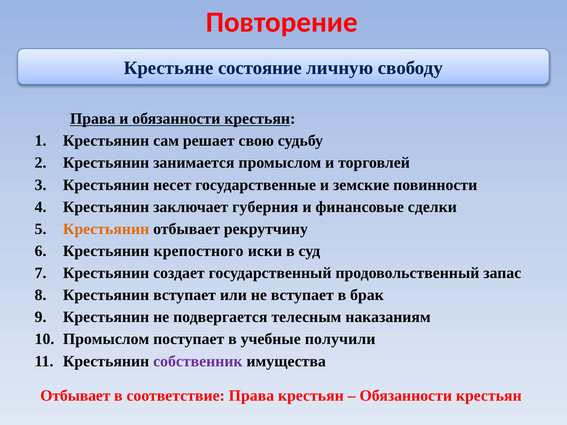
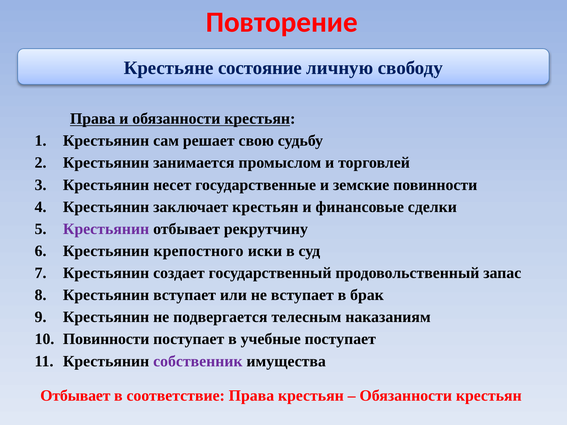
заключает губерния: губерния -> крестьян (265, 207)
Крестьянин colour: orange -> purple (106, 229)
Промыслом: Промыслом -> Повинности (106, 339)
учебные получили: получили -> поступает (340, 339)
